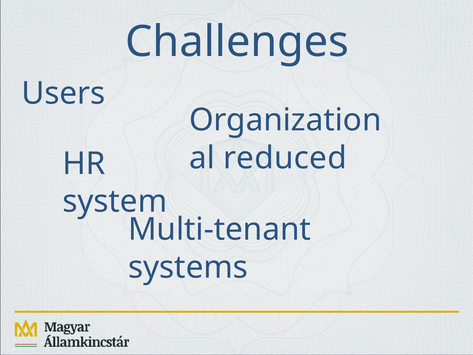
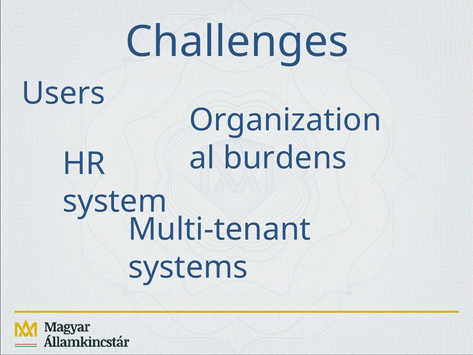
reduced: reduced -> burdens (285, 158)
